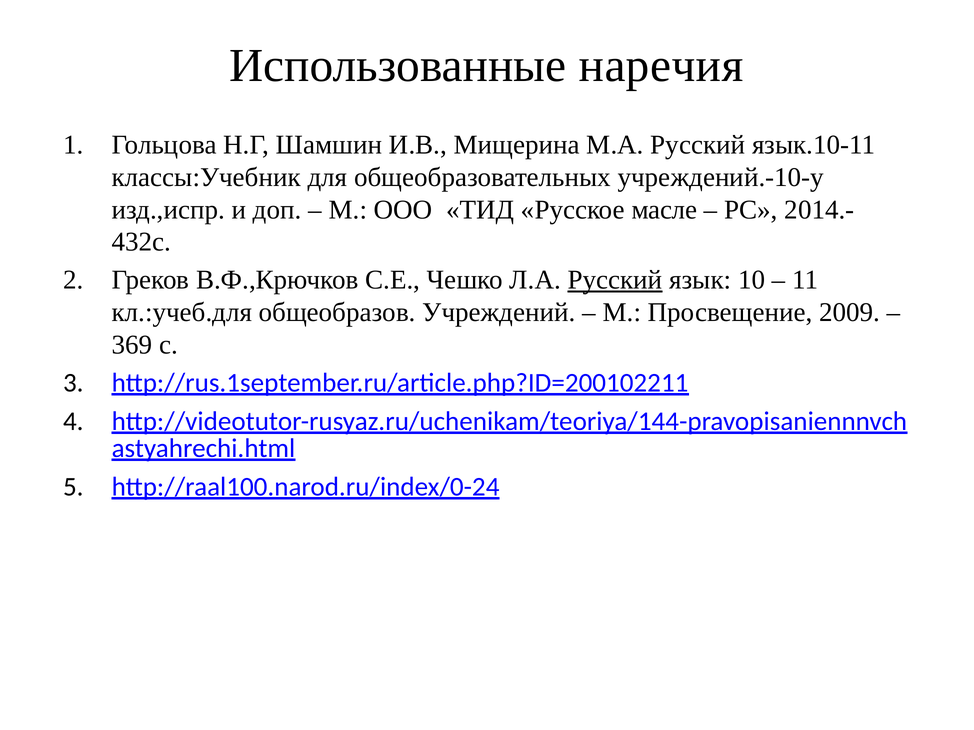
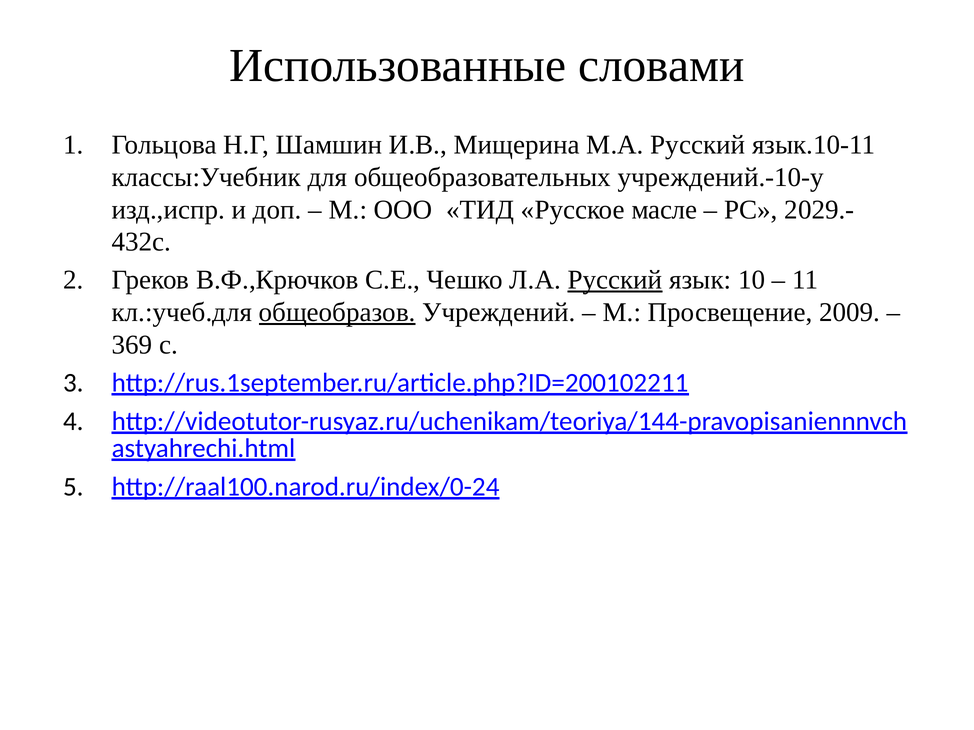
наречия: наречия -> словами (661, 66)
2014.-: 2014.- -> 2029.- (819, 210)
общеобразов underline: none -> present (337, 313)
